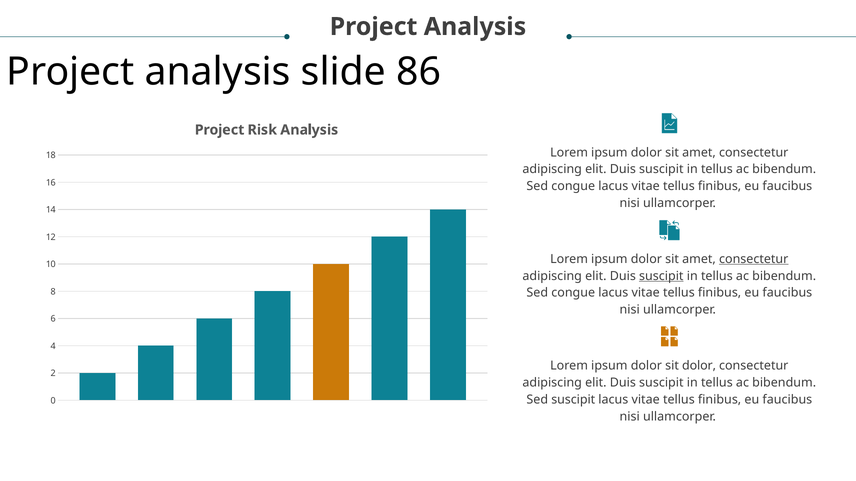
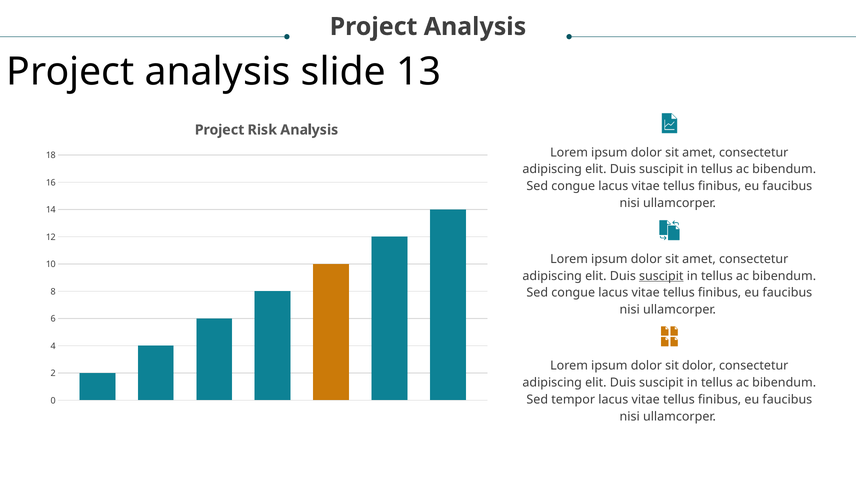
86: 86 -> 13 (419, 72)
consectetur underline: present -> none (754, 259)
Sed suscipit: suscipit -> tempor (573, 400)
